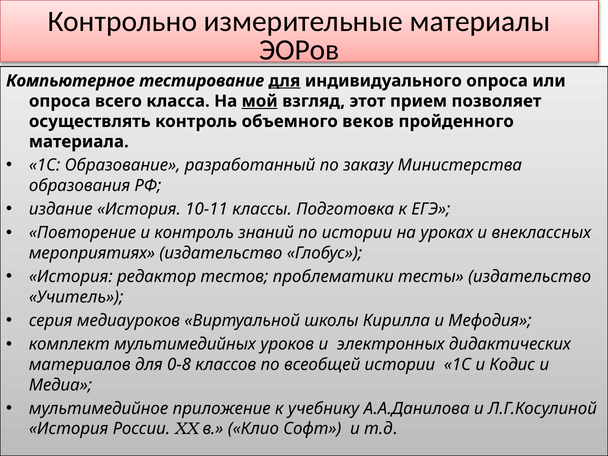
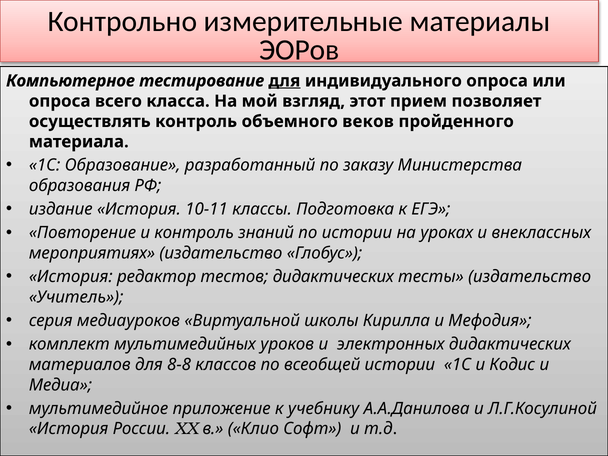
мой underline: present -> none (260, 101)
тестов проблематики: проблематики -> дидактических (333, 277)
0-8: 0-8 -> 8-8 (179, 365)
